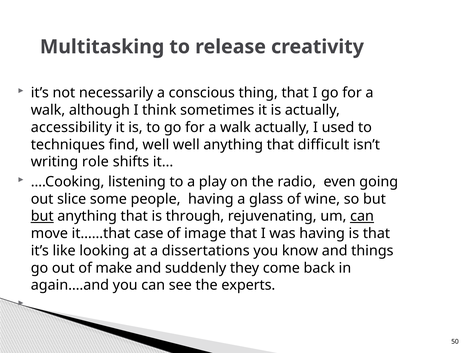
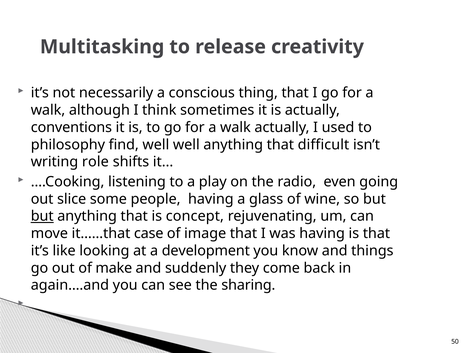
accessibility: accessibility -> conventions (71, 127)
techniques: techniques -> philosophy (68, 144)
through: through -> concept (195, 216)
can underline: present -> none (362, 216)
dissertations: dissertations -> development (206, 250)
experts: experts -> sharing (248, 285)
